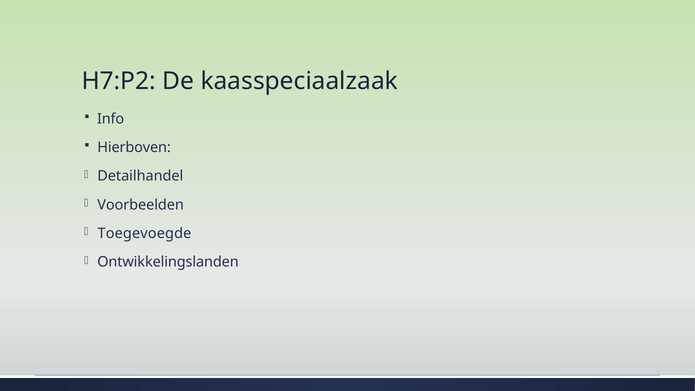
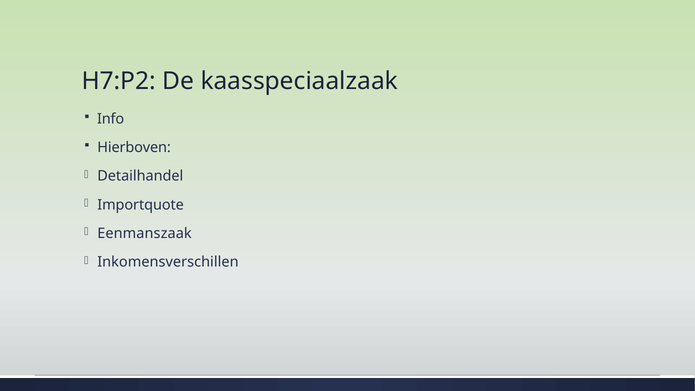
Voorbeelden: Voorbeelden -> Importquote (141, 205)
Toegevoegde: Toegevoegde -> Eenmanszaak (144, 233)
Ontwikkelingslanden: Ontwikkelingslanden -> Inkomensverschillen (168, 262)
